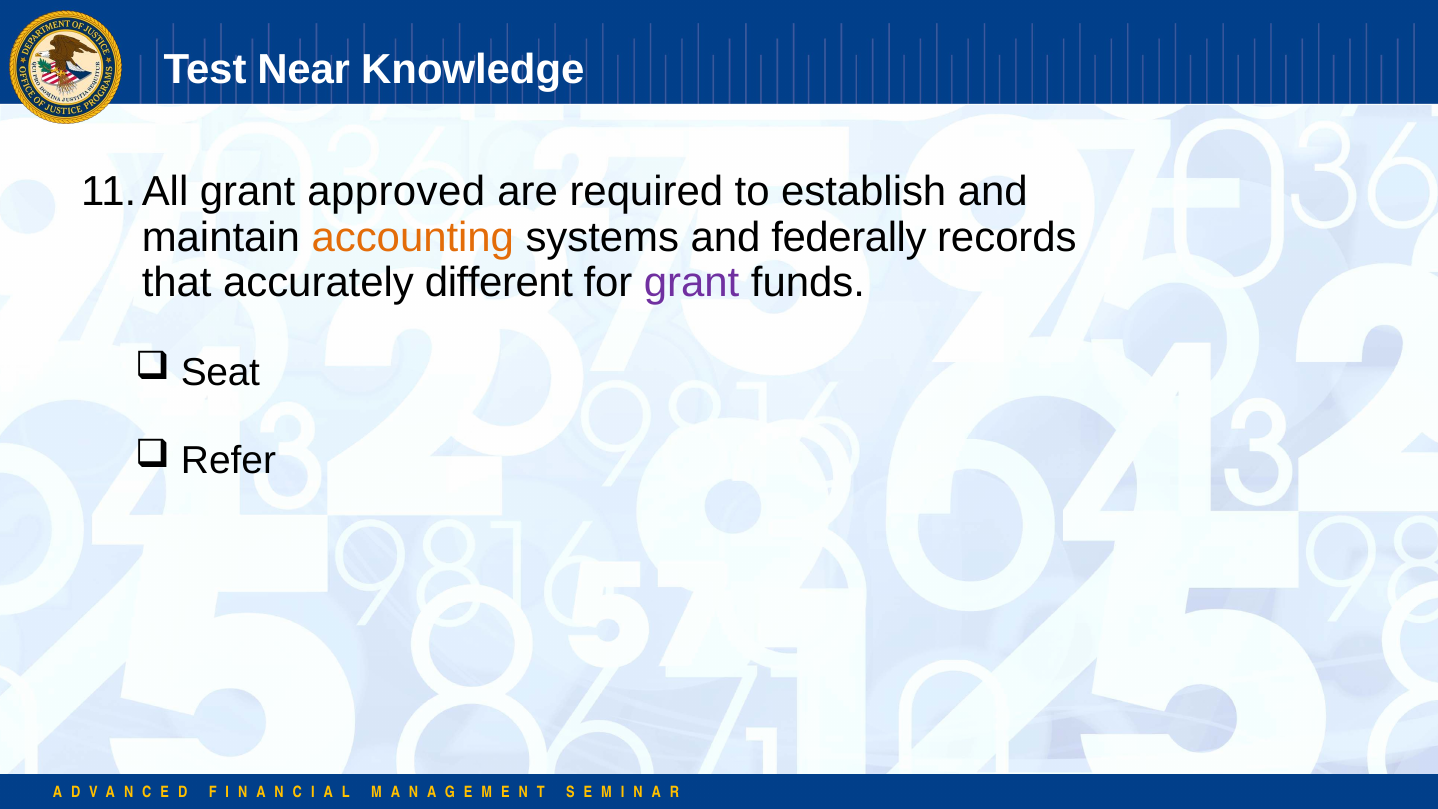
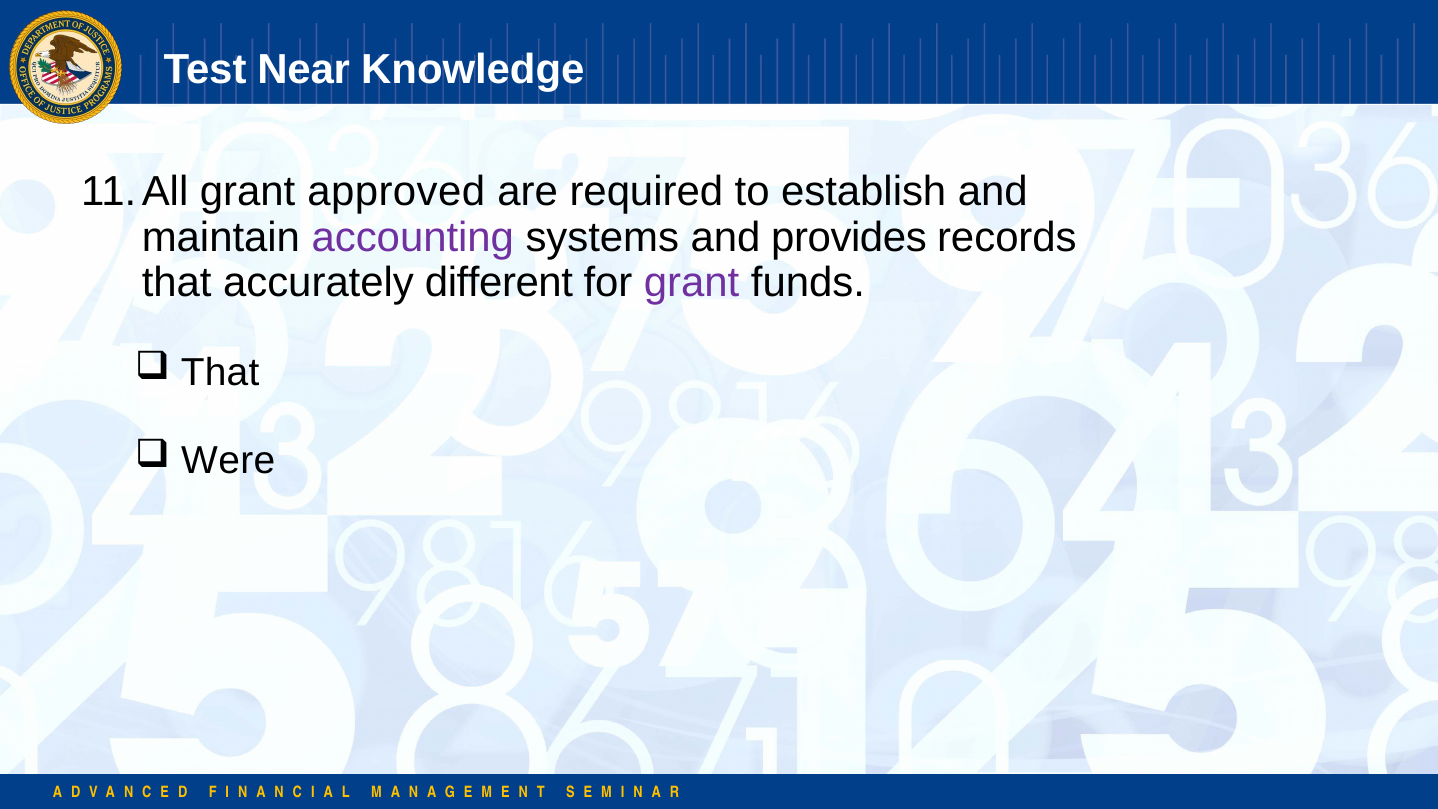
accounting colour: orange -> purple (413, 237)
federally: federally -> provides (849, 237)
Seat: Seat -> That (220, 373)
Refer: Refer -> Were (228, 461)
